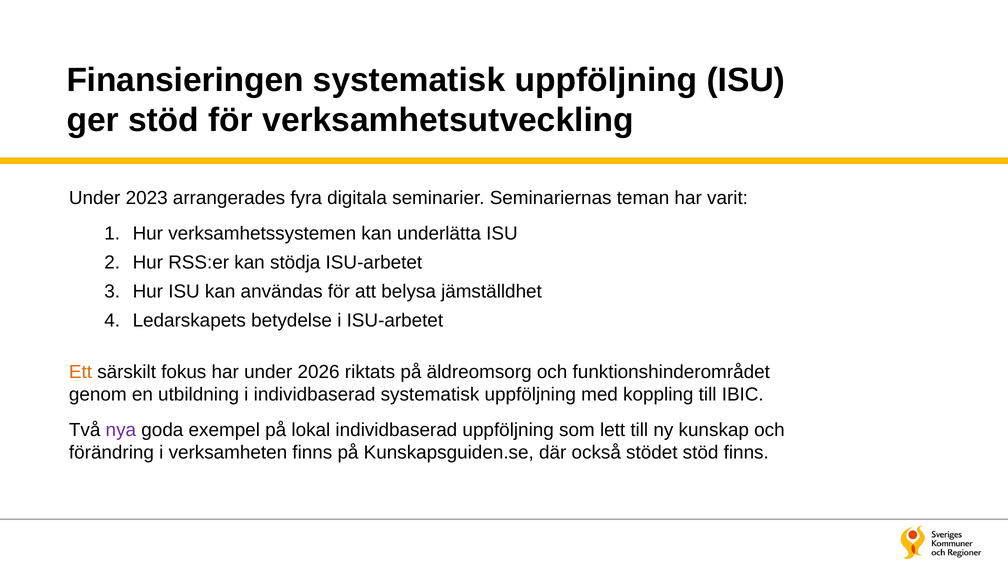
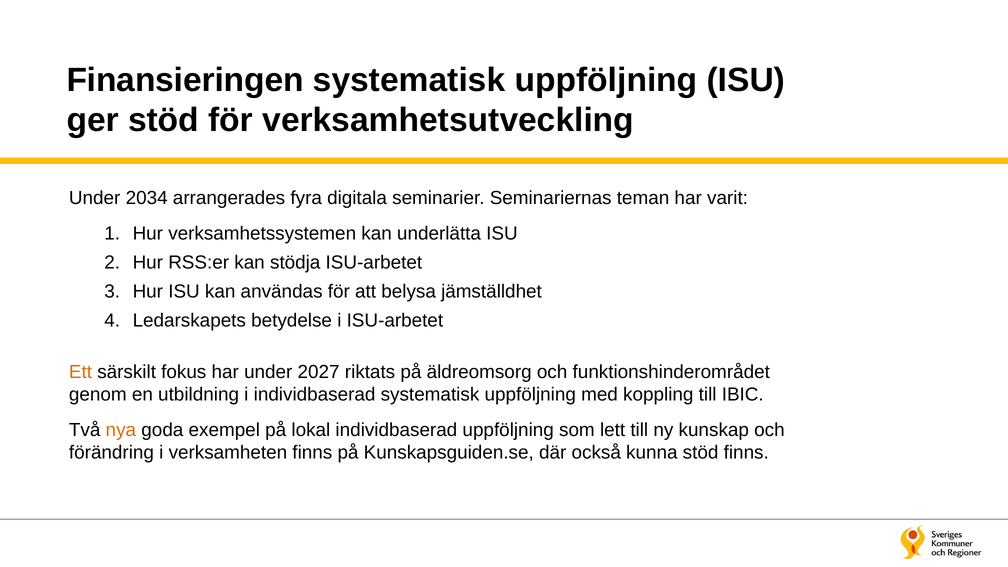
2023: 2023 -> 2034 (147, 198)
2026: 2026 -> 2027 (319, 372)
nya colour: purple -> orange (121, 430)
stödet: stödet -> kunna (652, 453)
